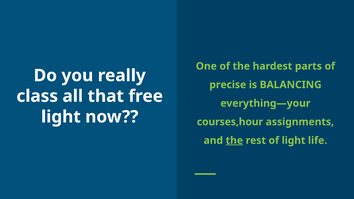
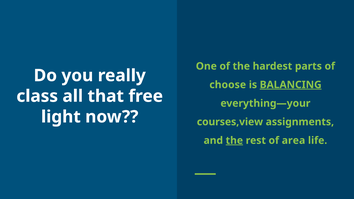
precise: precise -> choose (228, 85)
BALANCING underline: none -> present (291, 85)
courses,hour: courses,hour -> courses,view (230, 122)
of light: light -> area (293, 141)
